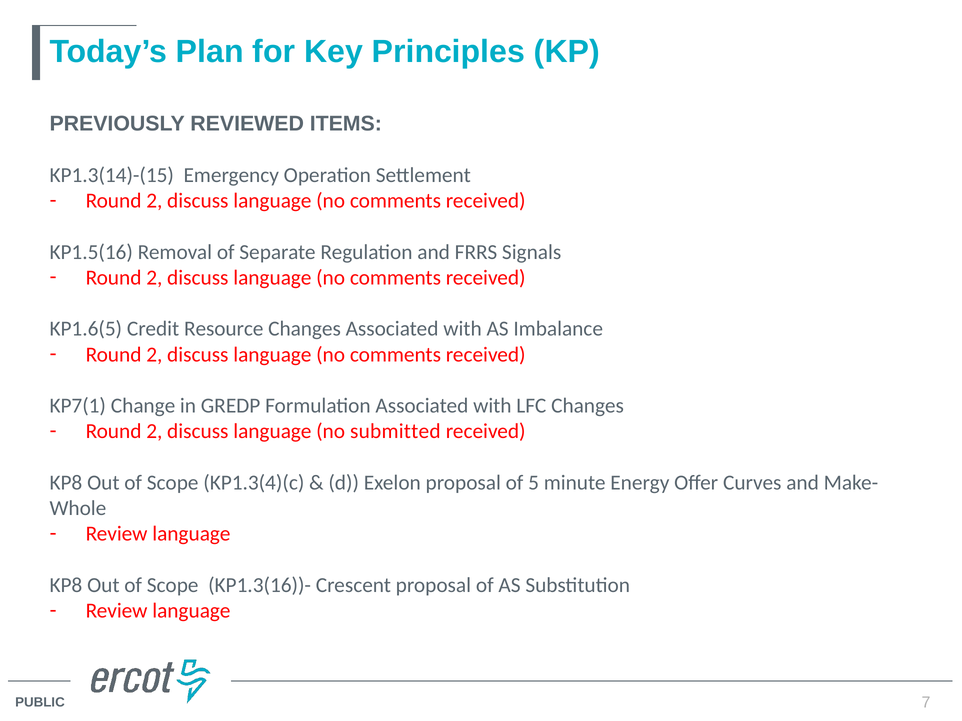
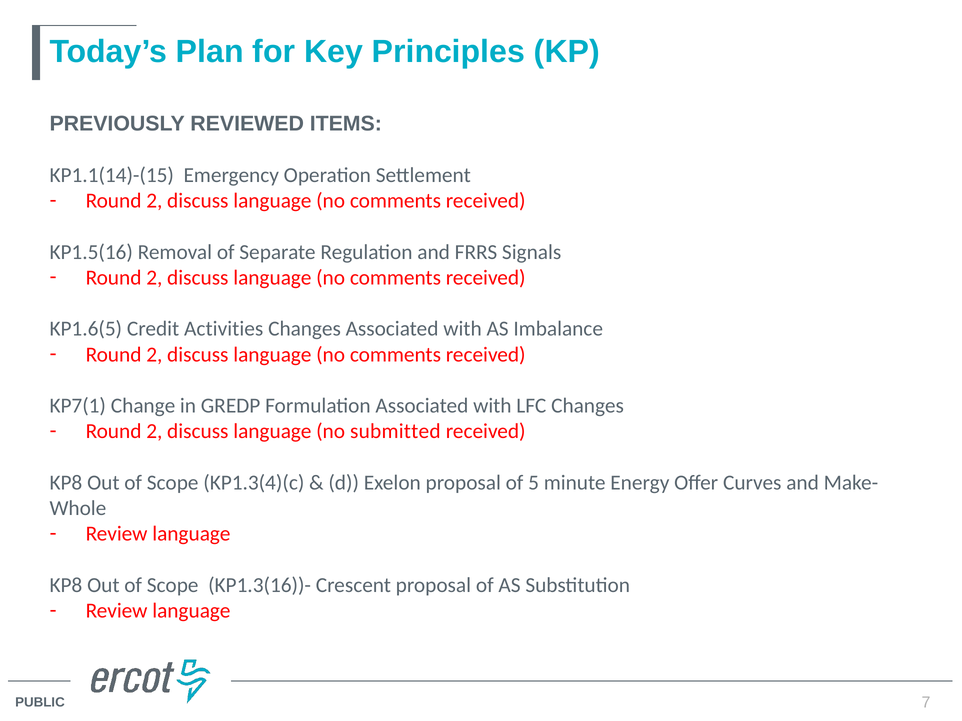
KP1.3(14)-(15: KP1.3(14)-(15 -> KP1.1(14)-(15 (112, 175)
Resource: Resource -> Activities (224, 329)
